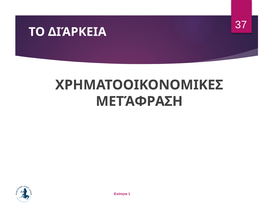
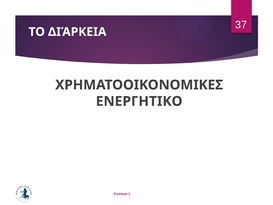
ΜΕΤΆΦΡΑΣΗ: ΜΕΤΆΦΡΑΣΗ -> ΕΝΕΡΓΗΤΙΚΟ (139, 101)
